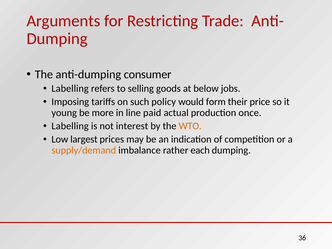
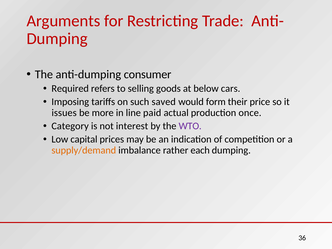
Labelling: Labelling -> Required (70, 89)
jobs: jobs -> cars (231, 89)
policy: policy -> saved (164, 102)
young: young -> issues (64, 113)
Labelling: Labelling -> Category (70, 126)
WTO colour: orange -> purple (190, 126)
largest: largest -> capital (84, 139)
